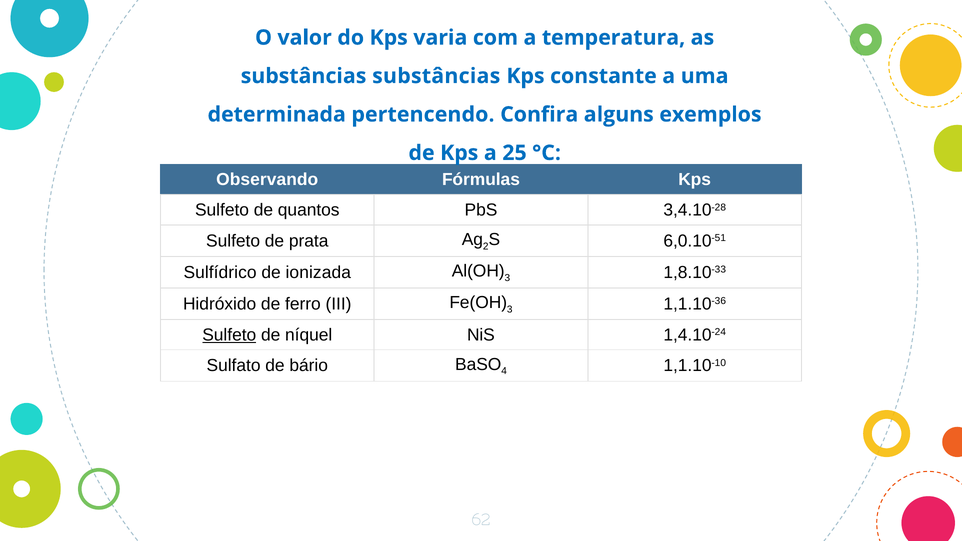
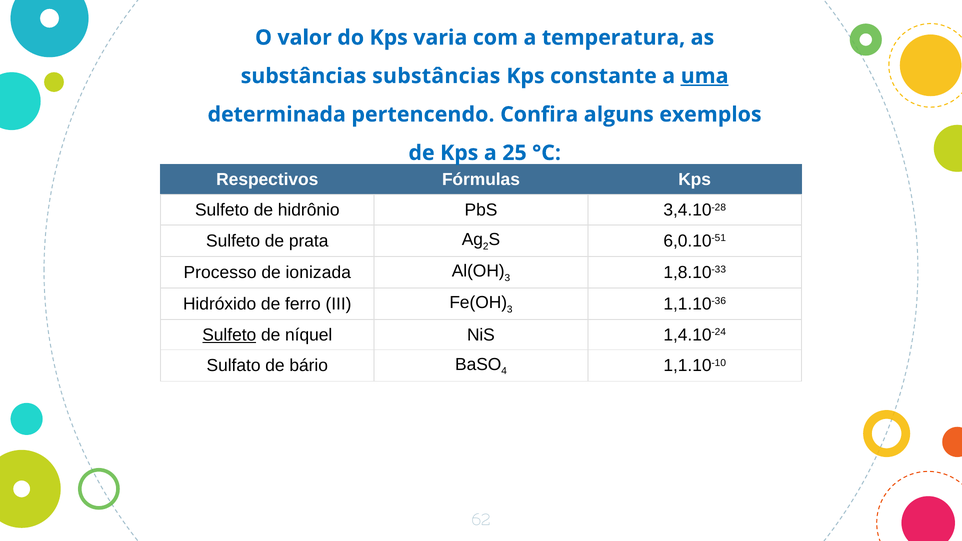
uma underline: none -> present (705, 76)
Observando: Observando -> Respectivos (267, 180)
quantos: quantos -> hidrônio (309, 210)
Sulfídrico: Sulfídrico -> Processo (220, 273)
